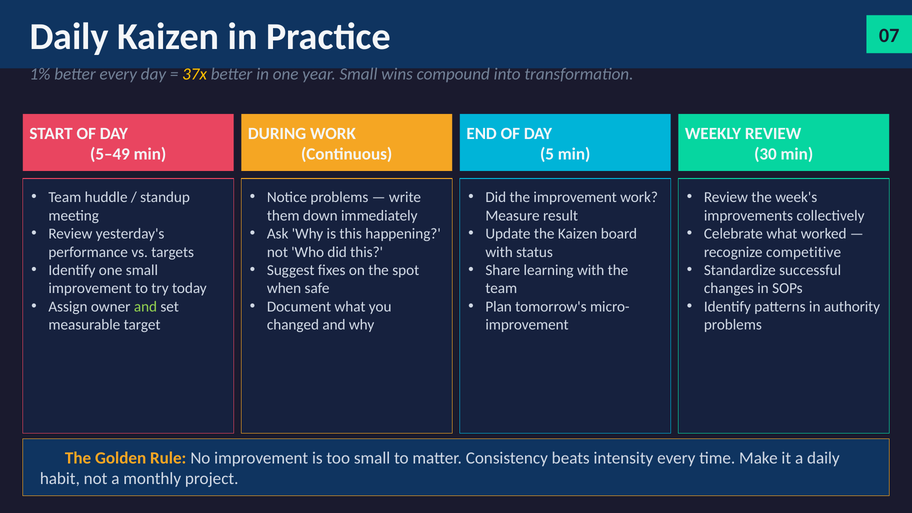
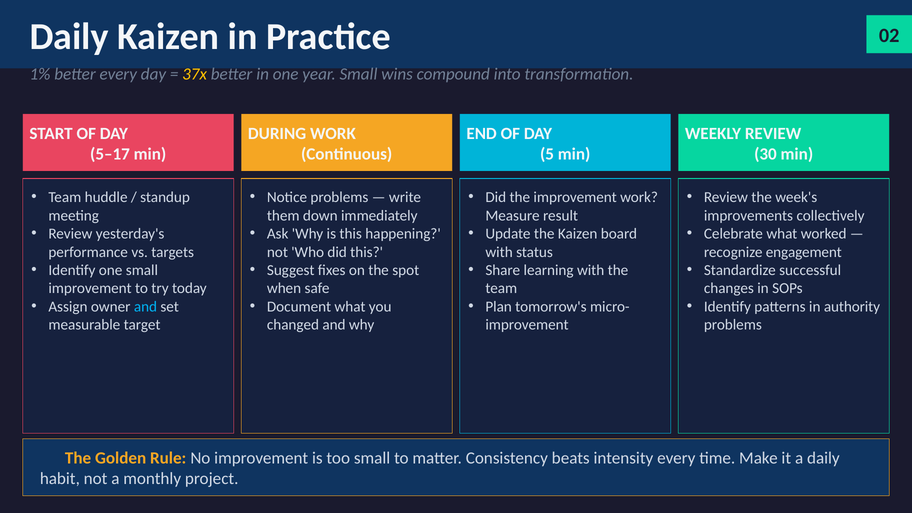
07: 07 -> 02 (889, 36)
5–49: 5–49 -> 5–17 (110, 154)
competitive: competitive -> engagement (804, 252)
and colour: light green -> light blue (145, 307)
